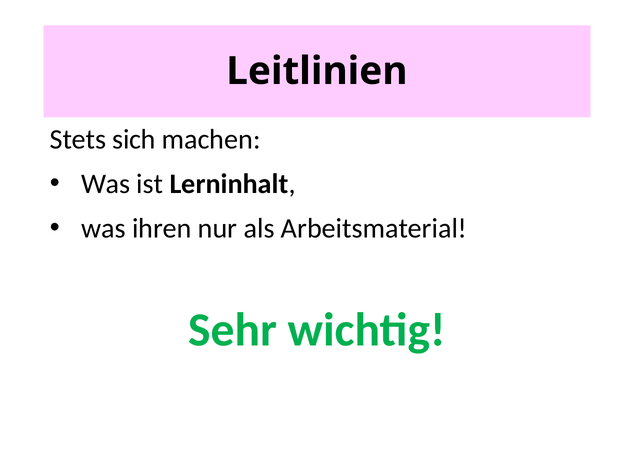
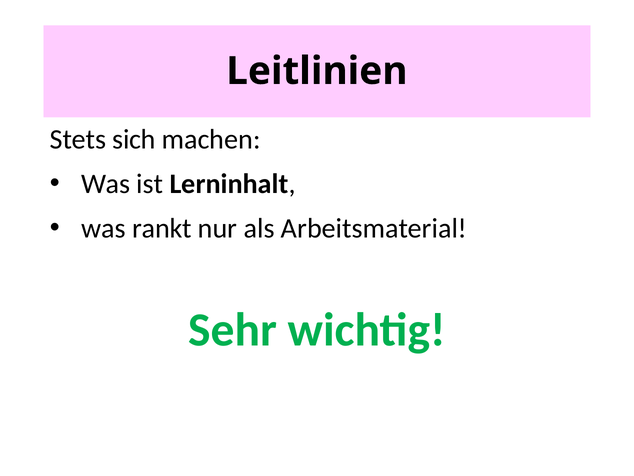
ihren: ihren -> rankt (162, 228)
